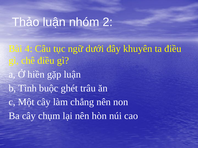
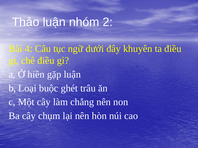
Tình: Tình -> Loại (27, 88)
